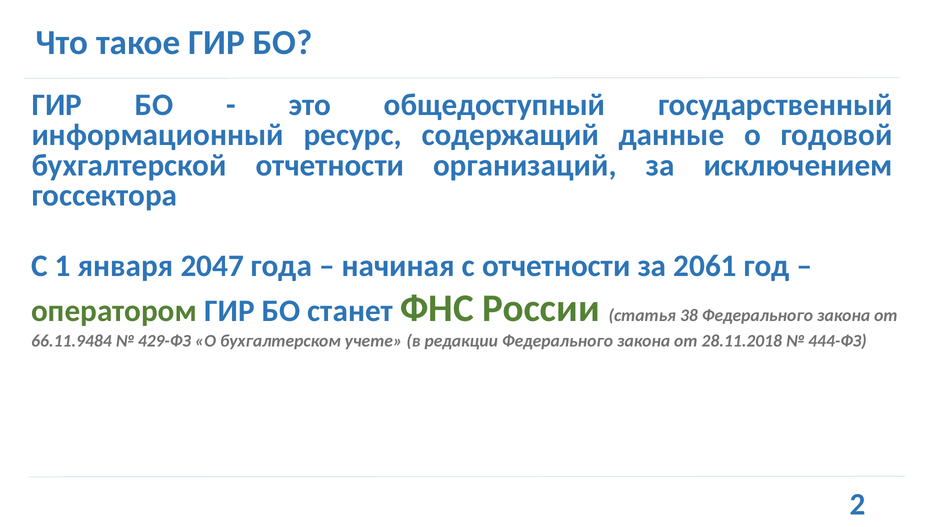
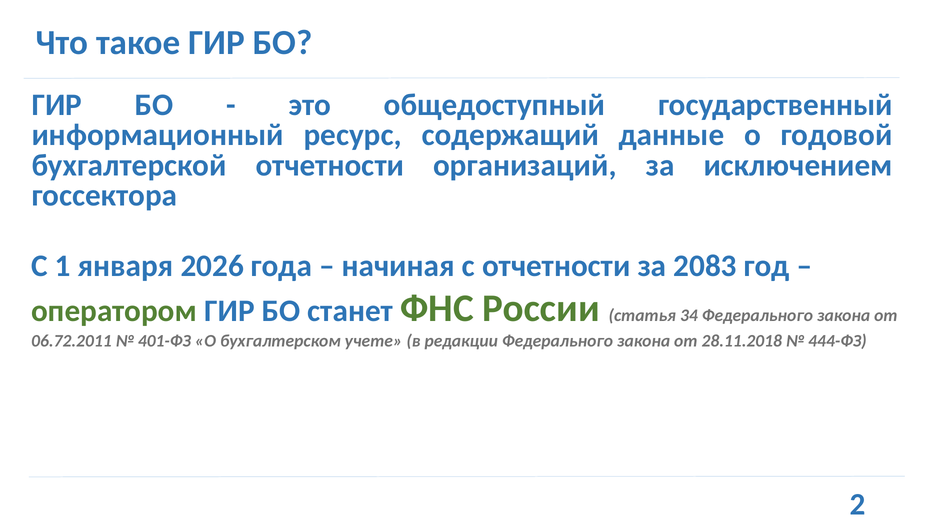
2047: 2047 -> 2026 (212, 266)
2061: 2061 -> 2083 (705, 266)
38: 38 -> 34 (689, 316)
66.11.9484: 66.11.9484 -> 06.72.2011 (71, 341)
429-ФЗ: 429-ФЗ -> 401-ФЗ (164, 341)
